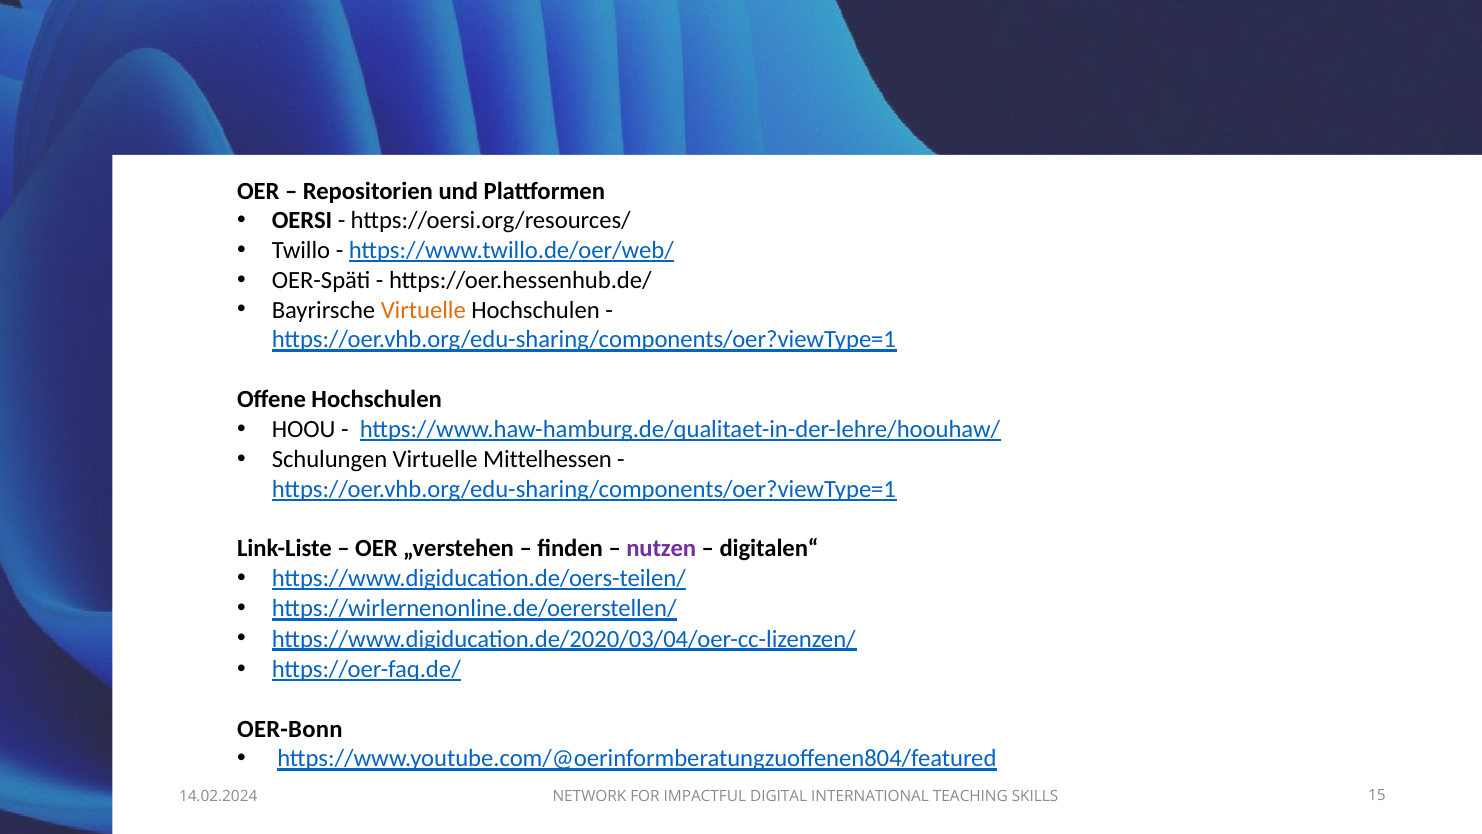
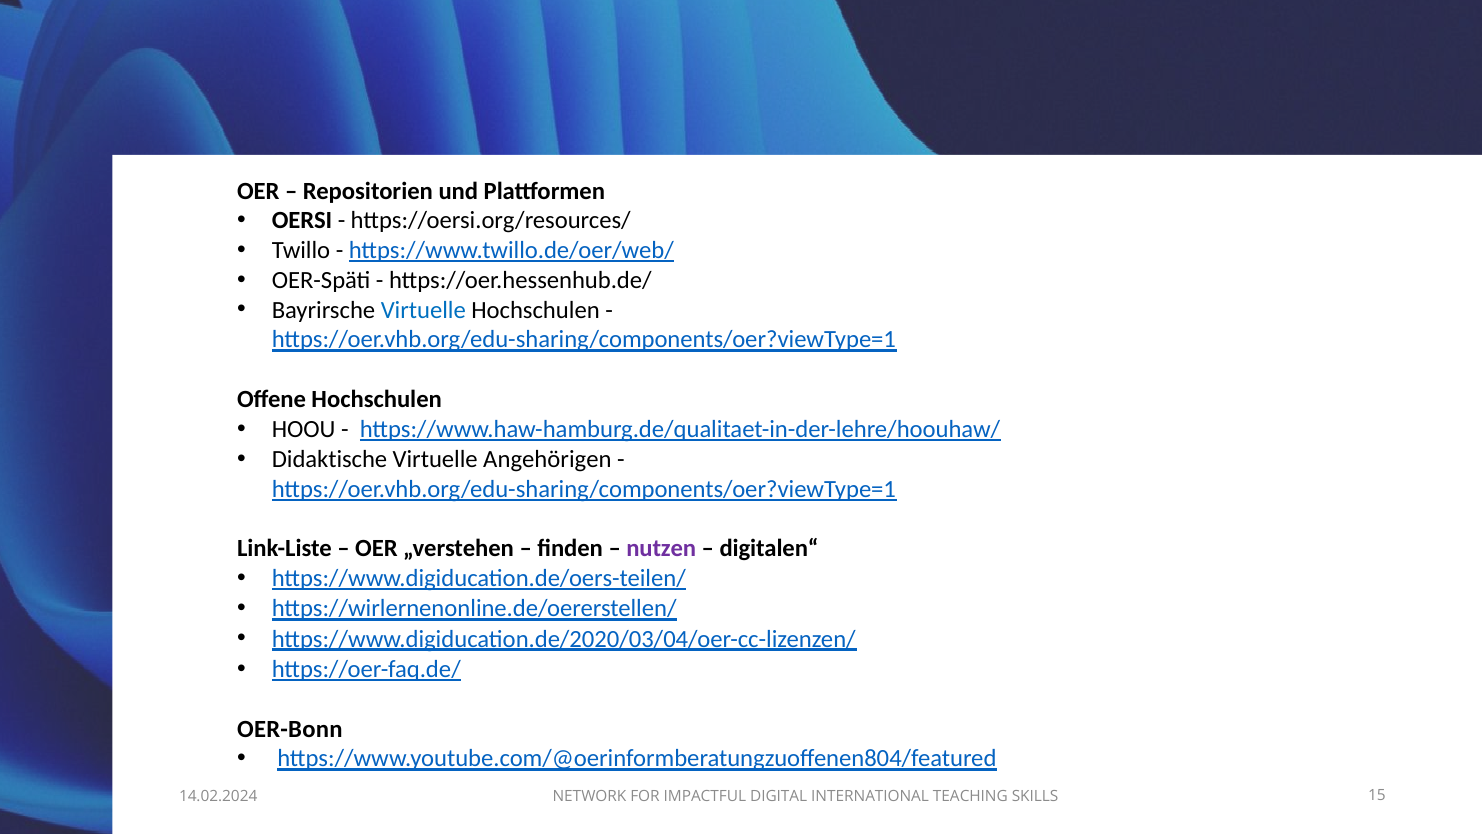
Virtuelle colour: orange -> blue (423, 310)
Schulungen: Schulungen -> Didaktische (330, 459)
Mittelhessen: Mittelhessen -> Angehörigen (547, 459)
